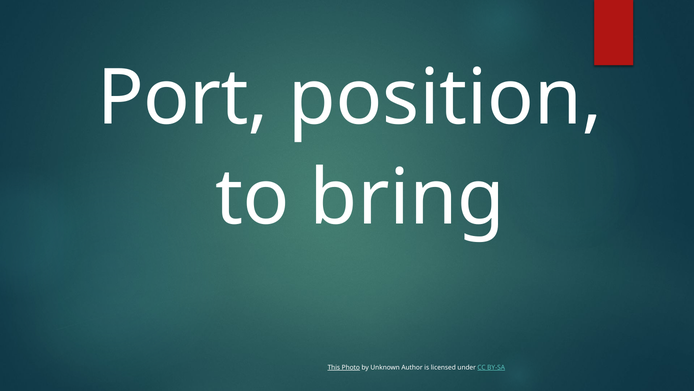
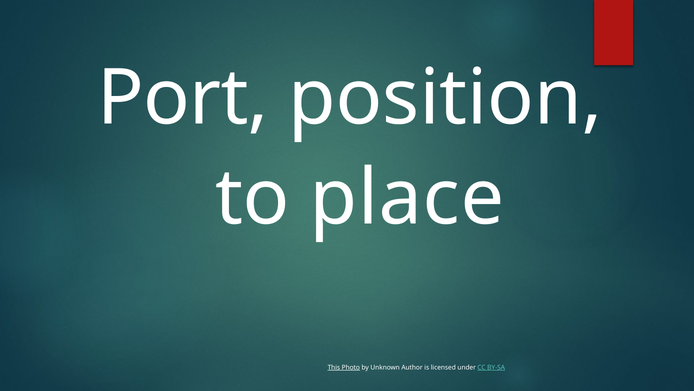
bring: bring -> place (407, 198)
